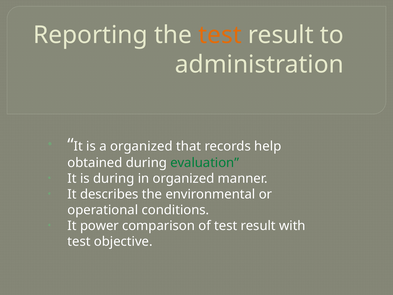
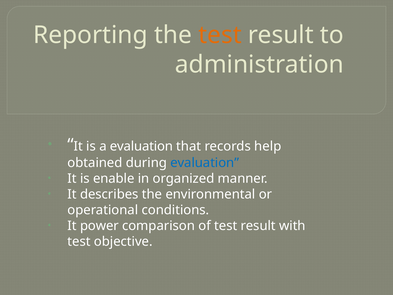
a organized: organized -> evaluation (141, 146)
evaluation colour: green -> blue (205, 163)
is during: during -> enable (114, 178)
